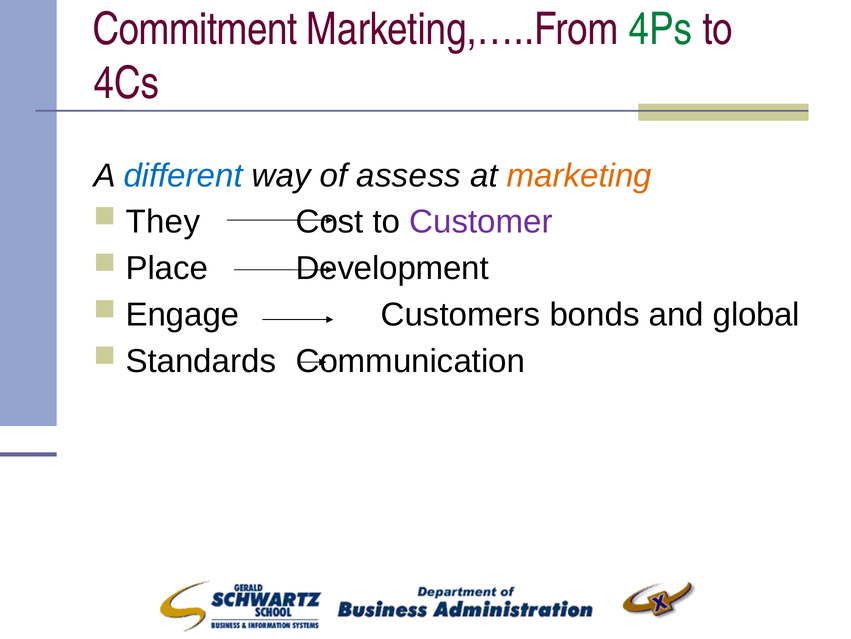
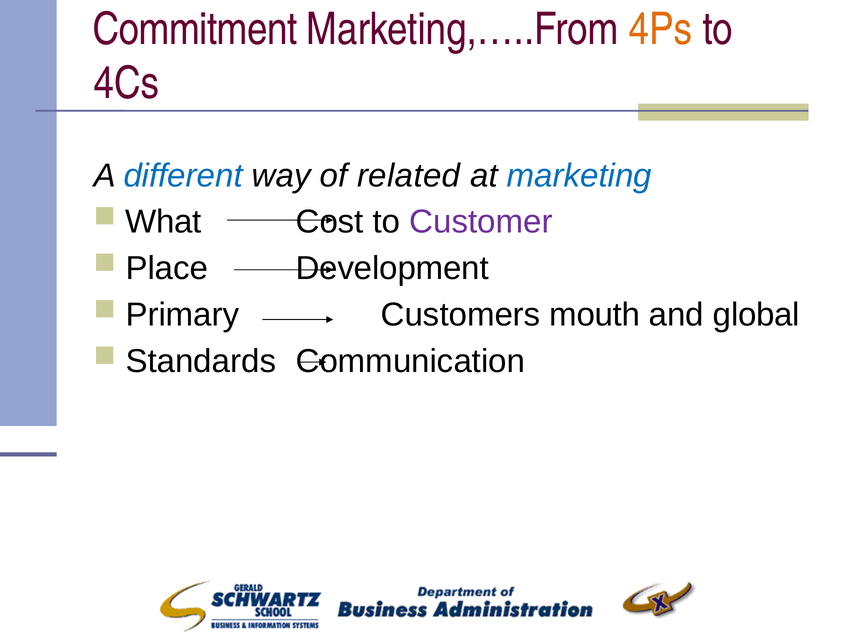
4Ps colour: green -> orange (661, 29)
assess: assess -> related (409, 175)
marketing colour: orange -> blue (579, 175)
They: They -> What (163, 222)
Engage: Engage -> Primary (182, 314)
bonds: bonds -> mouth (595, 314)
